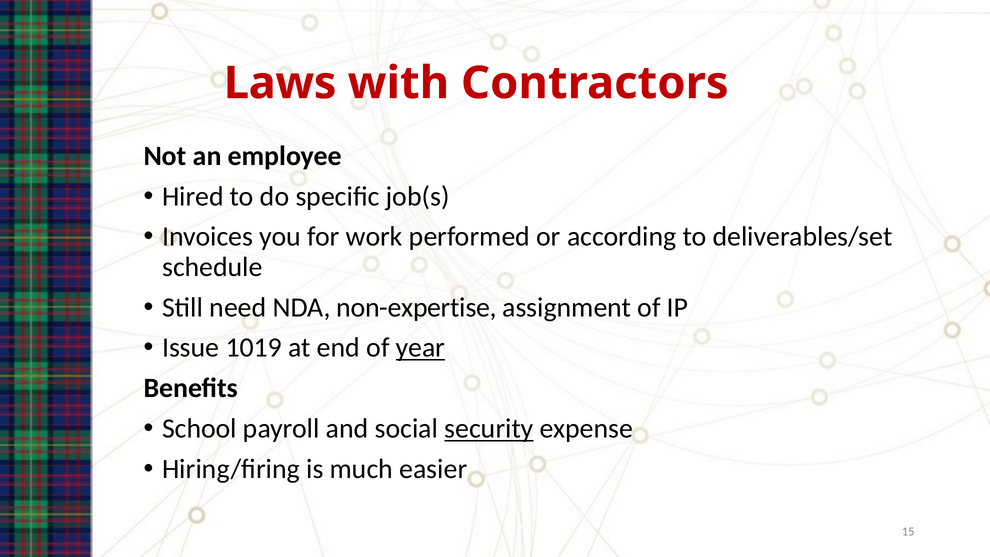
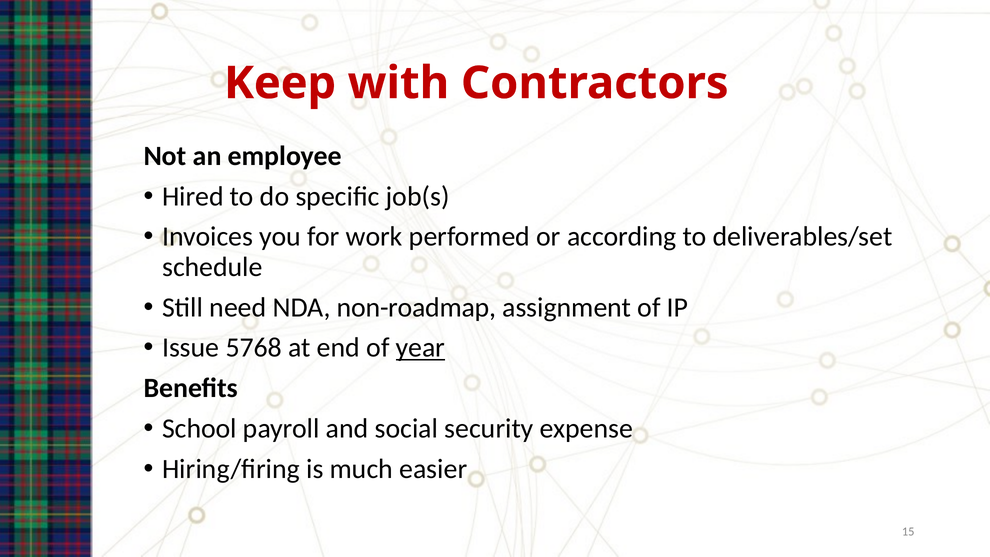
Laws: Laws -> Keep (280, 83)
non-expertise: non-expertise -> non-roadmap (417, 307)
1019: 1019 -> 5768 (254, 348)
security underline: present -> none (489, 429)
